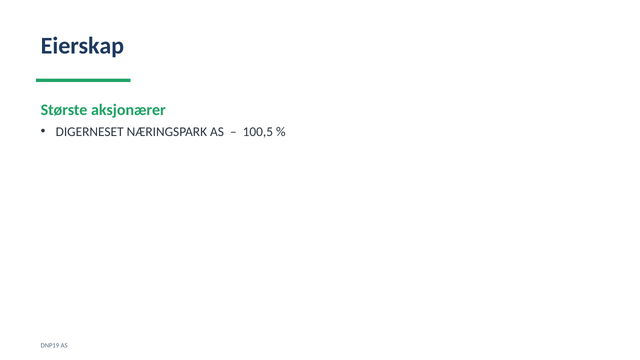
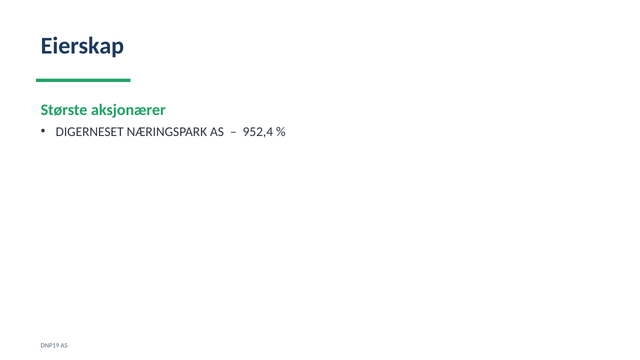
100,5: 100,5 -> 952,4 (258, 132)
